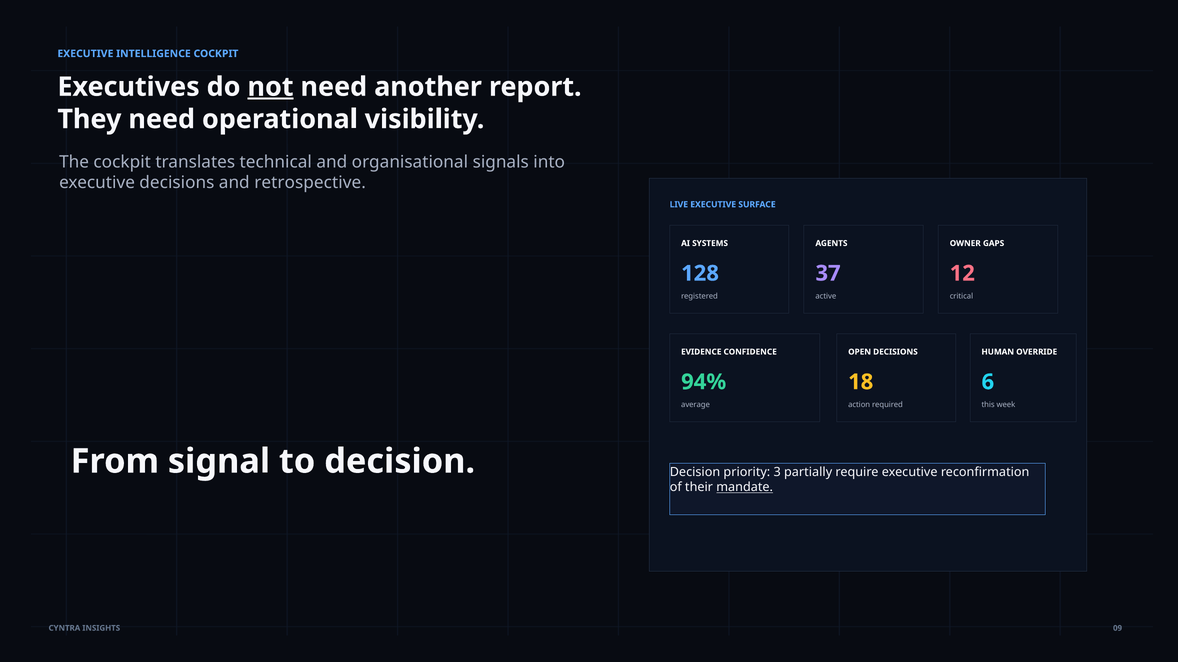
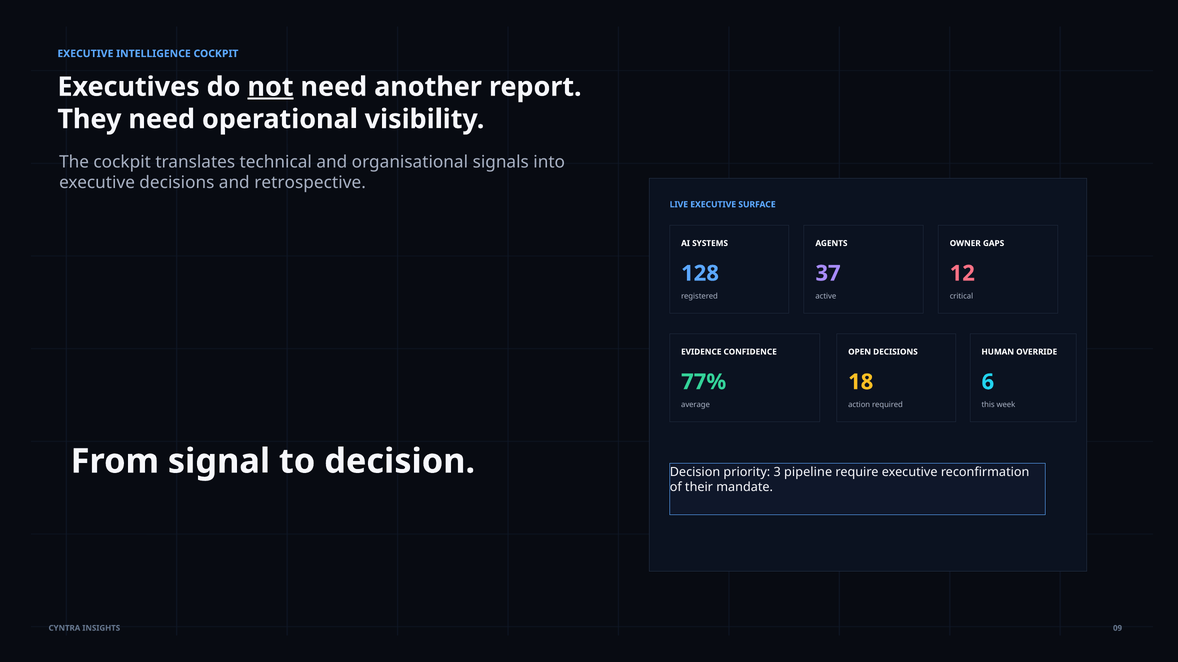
94%: 94% -> 77% (704, 382)
partially: partially -> pipeline (808, 472)
mandate underline: present -> none (745, 488)
